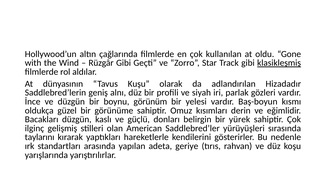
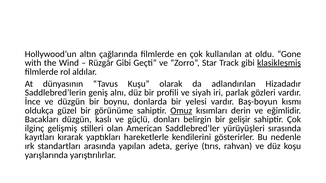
görünüm: görünüm -> donlarda (150, 102)
Omuz underline: none -> present (181, 111)
yürek: yürek -> gelişir (240, 120)
taylarını: taylarını -> kayıtları (40, 138)
